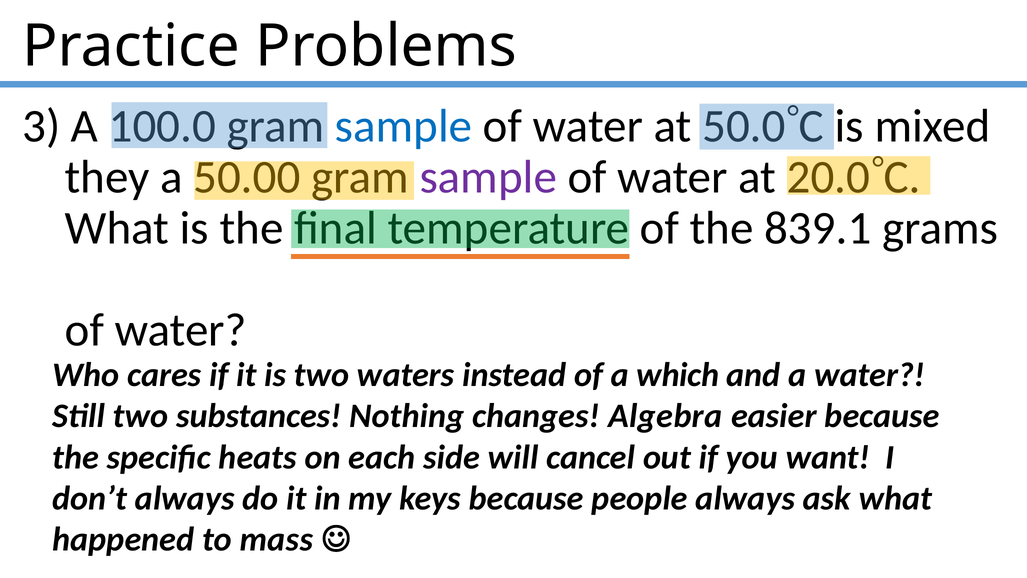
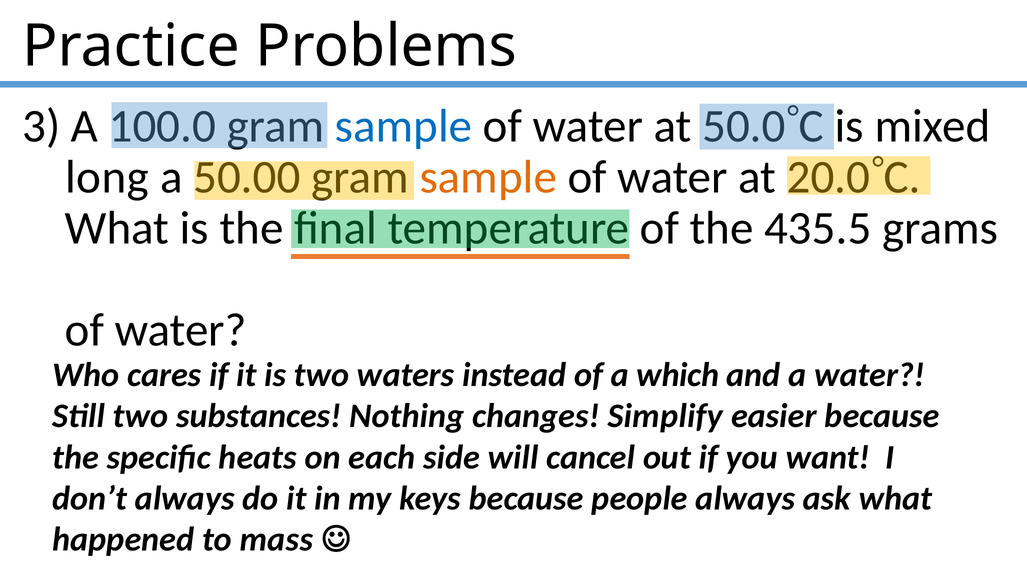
they: they -> long (107, 177)
sample colour: purple -> orange (488, 177)
839.1: 839.1 -> 435.5 (818, 228)
Algebra: Algebra -> Simplify (665, 416)
